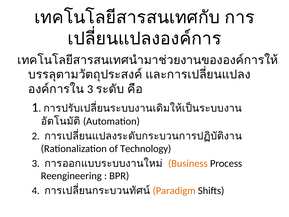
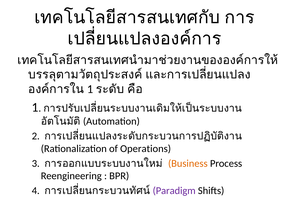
3: 3 -> 1 (90, 89)
Technology: Technology -> Operations (146, 148)
Paradigm colour: orange -> purple (174, 190)
